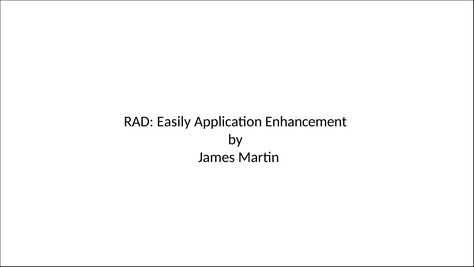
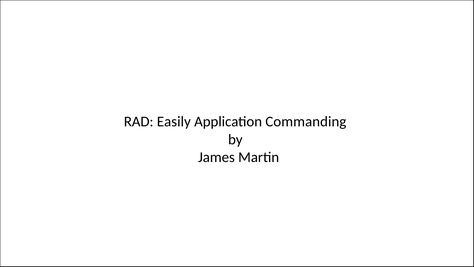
Enhancement: Enhancement -> Commanding (306, 122)
